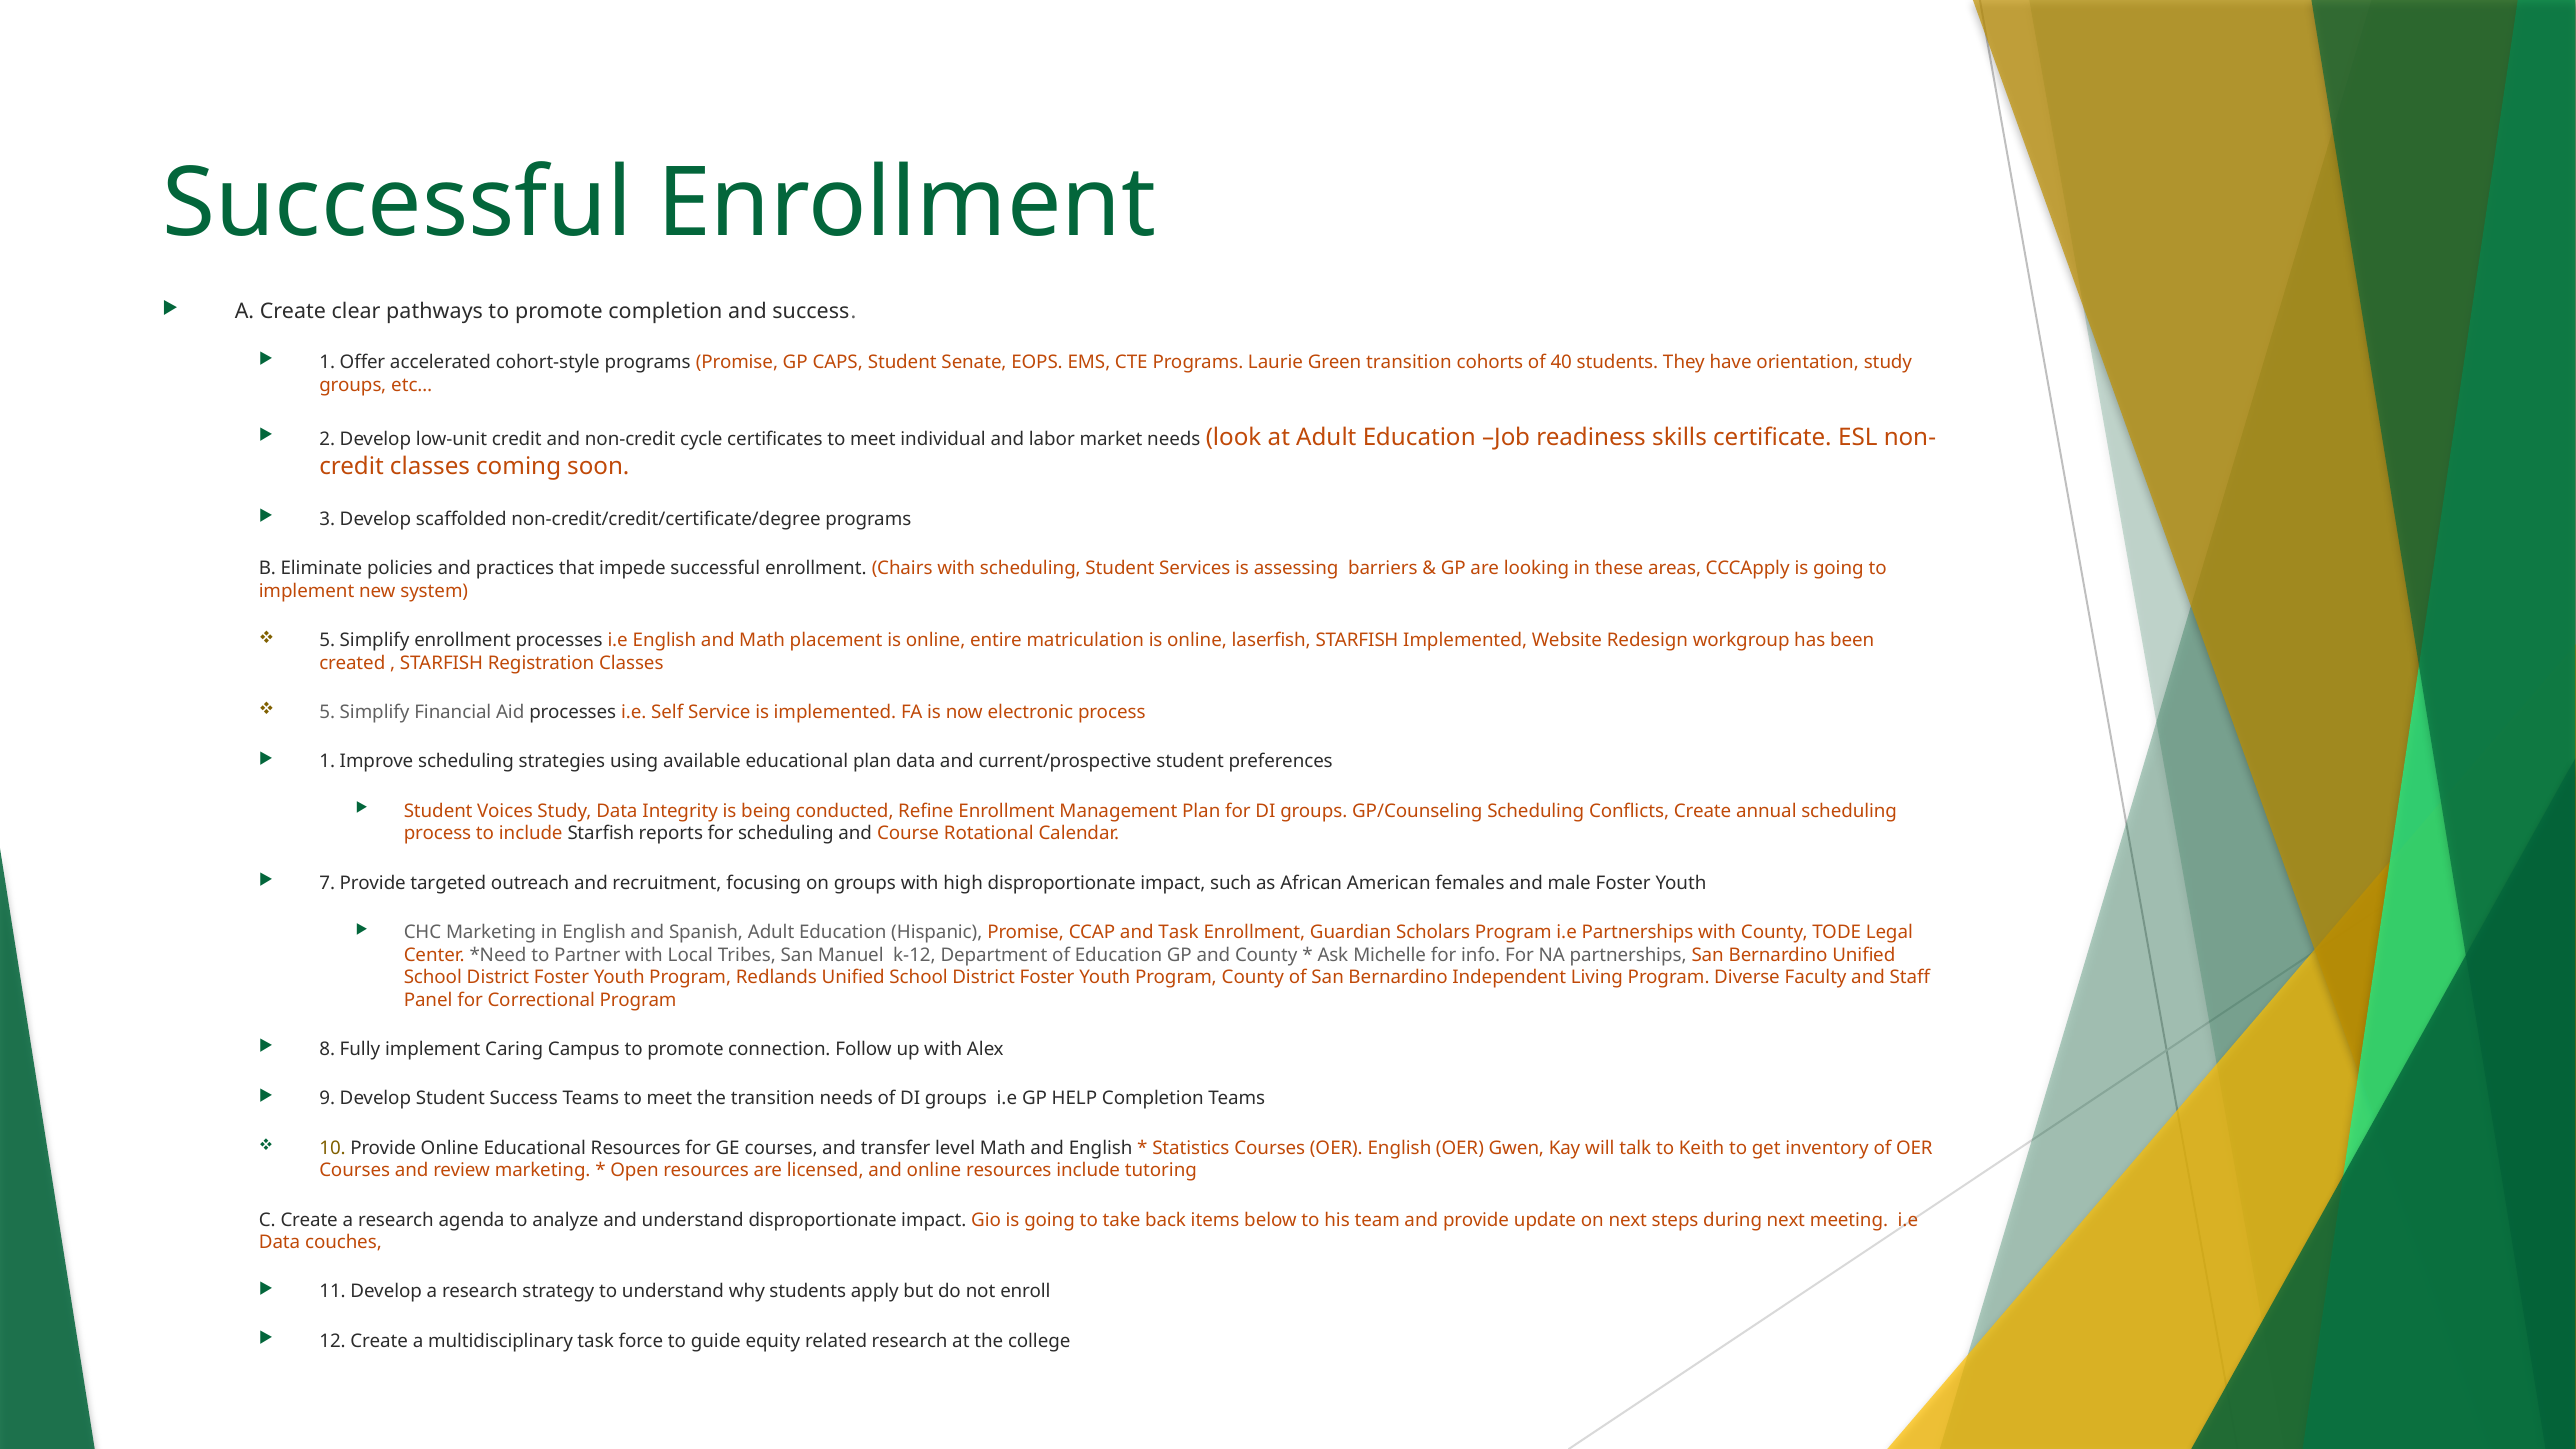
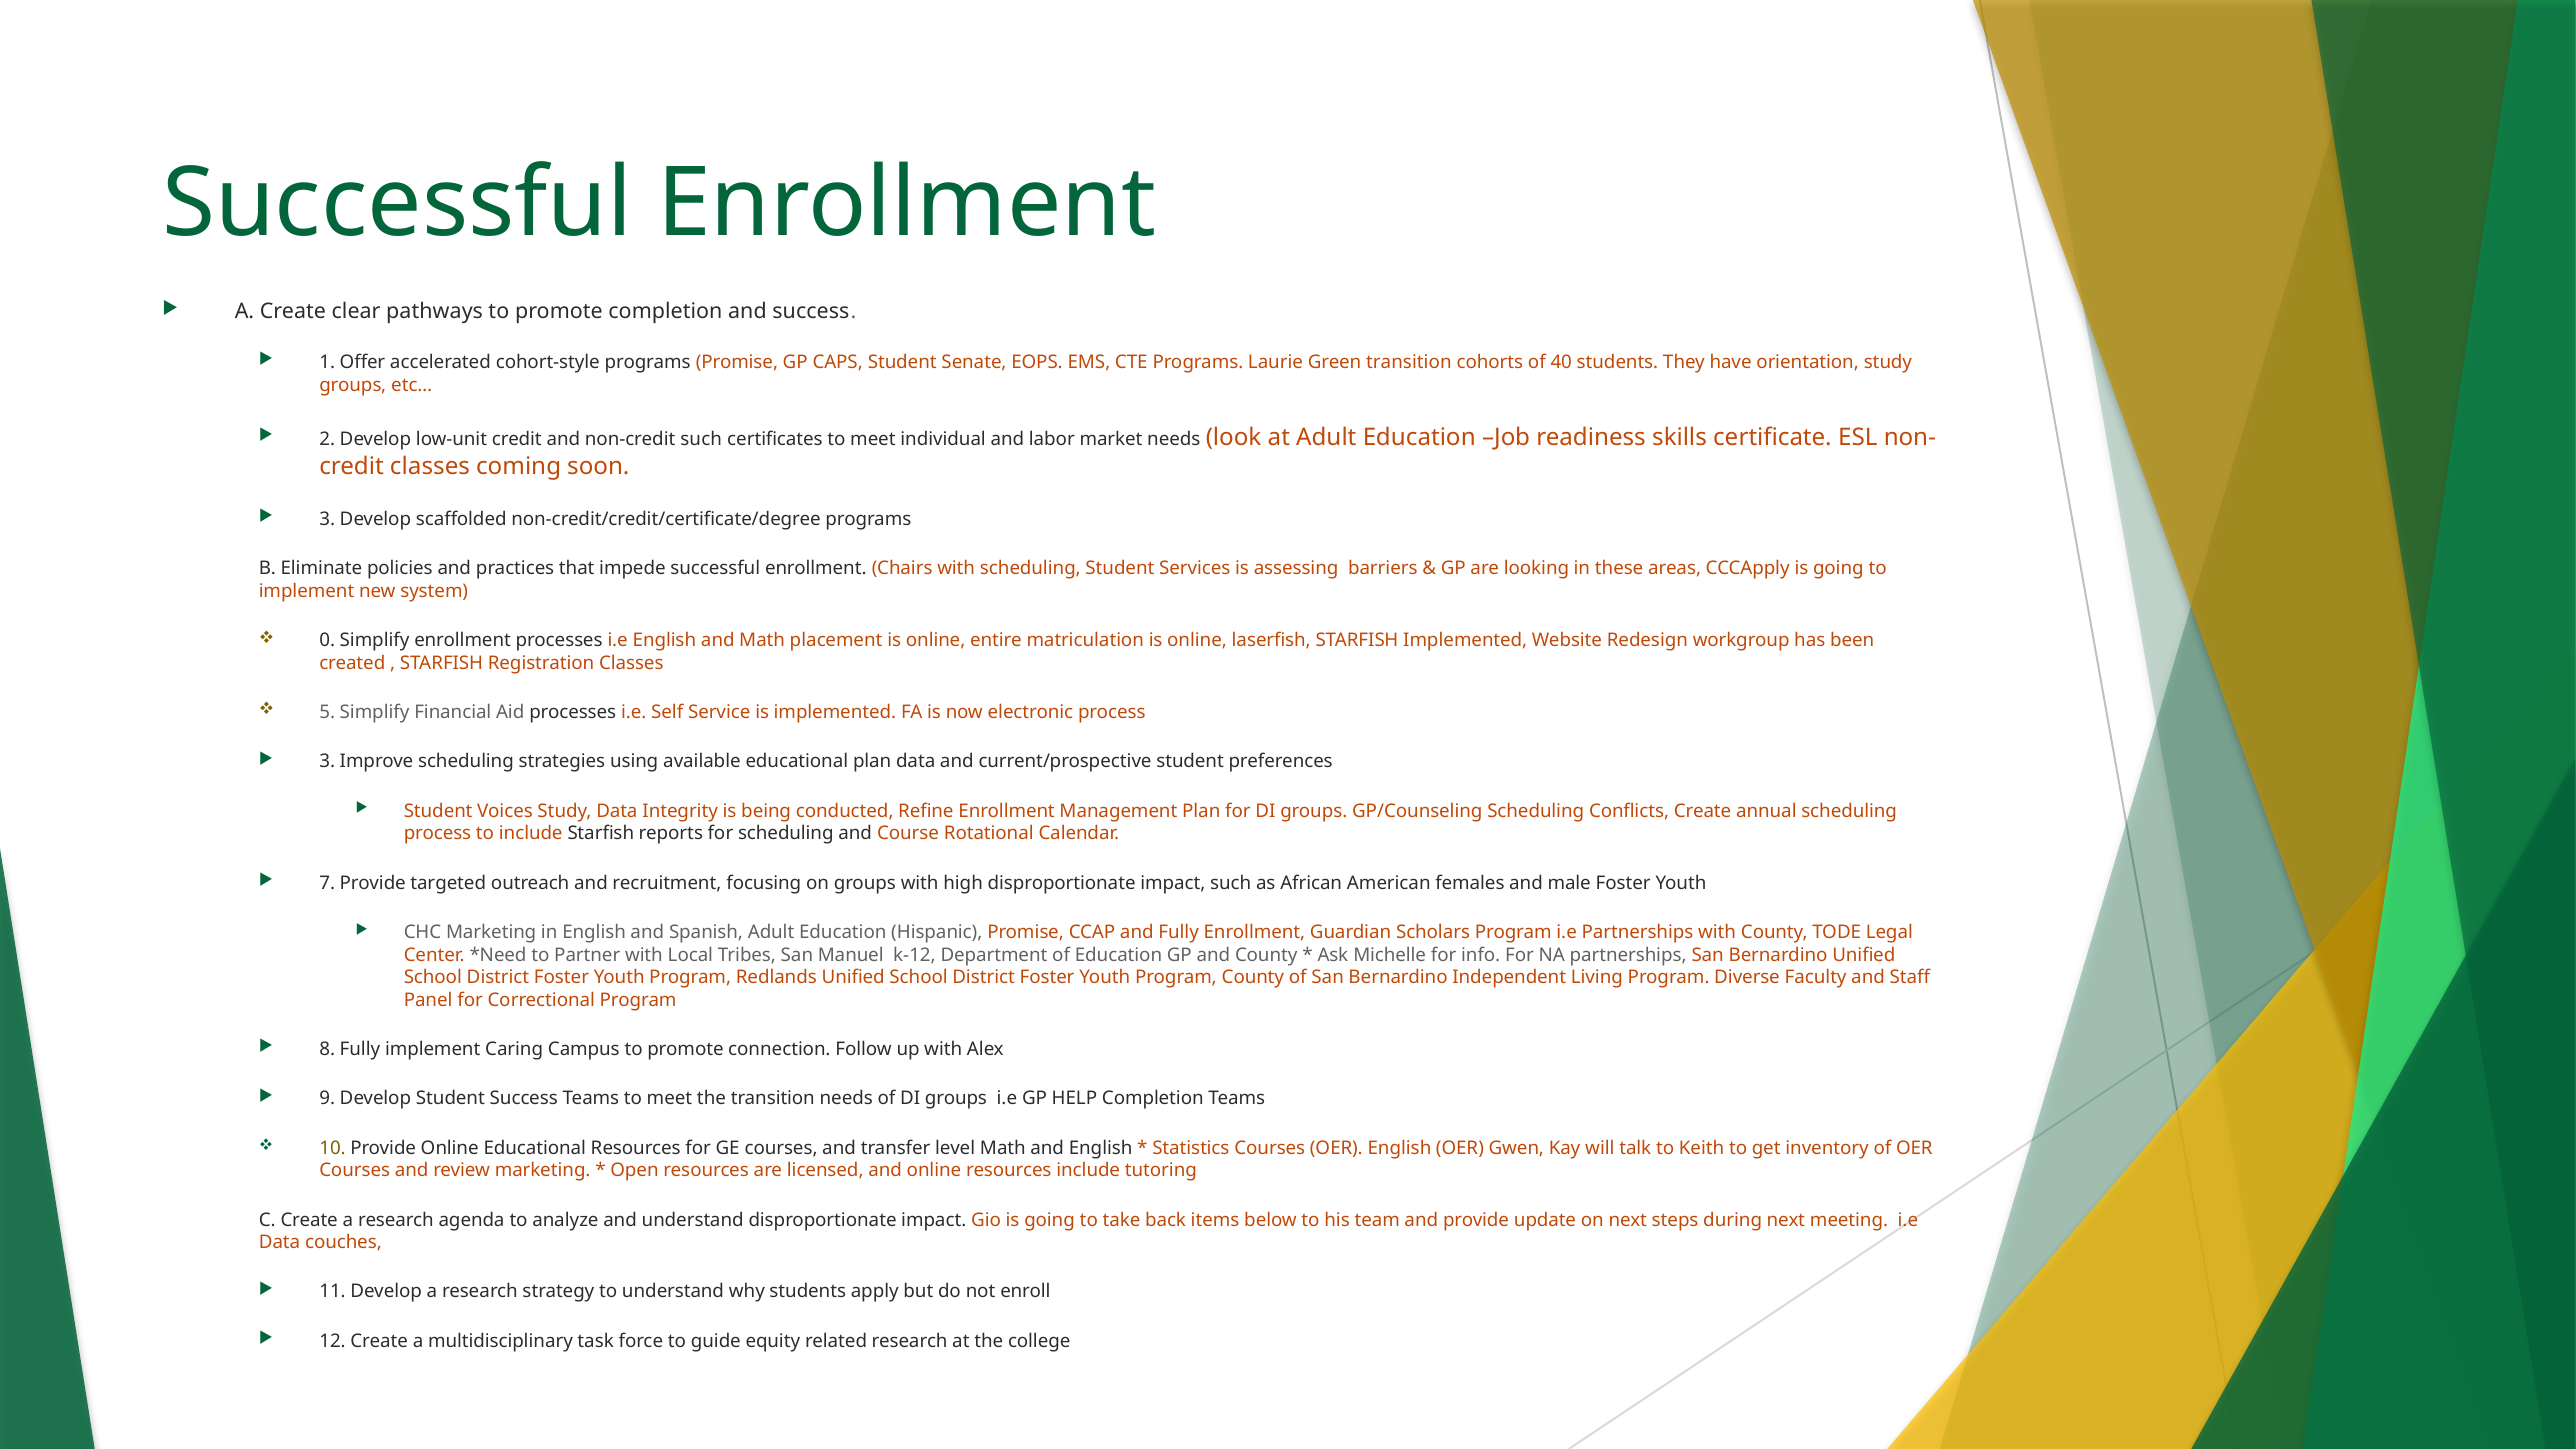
non-credit cycle: cycle -> such (701, 440)
5: 5 -> 0 (327, 640)
1: 1 -> 3 (327, 762)
and Task: Task -> Fully (1179, 932)
